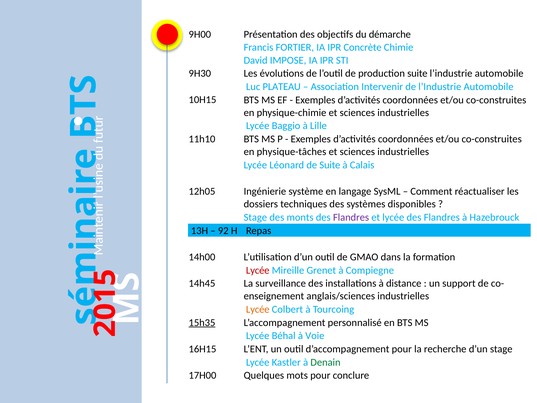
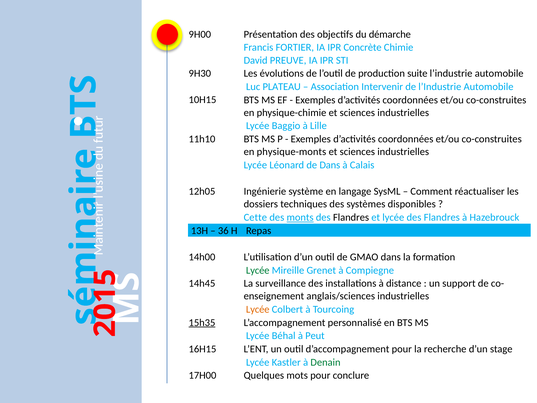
IMPOSE: IMPOSE -> PREUVE (288, 60)
physique-tâches: physique-tâches -> physique-monts (291, 152)
de Suite: Suite -> Dans (330, 165)
Stage: Stage -> Cette (255, 217)
monts underline: none -> present (300, 217)
Flandres colour: purple -> black (351, 217)
92: 92 -> 36 (223, 230)
Lycée colour: red -> green (258, 270)
Voie: Voie -> Peut (315, 336)
